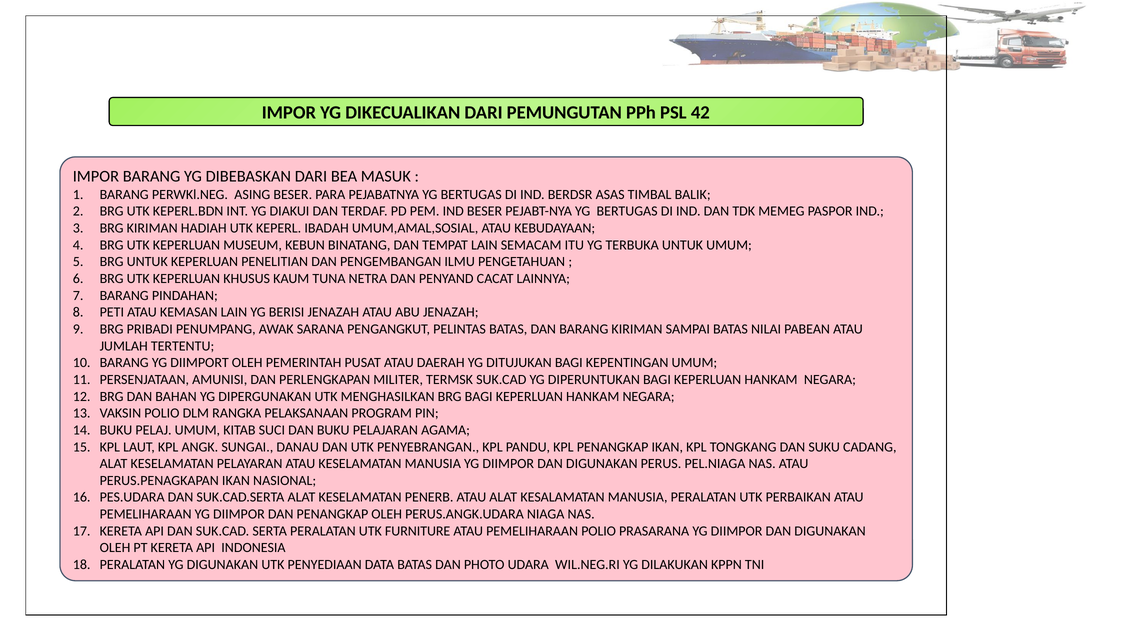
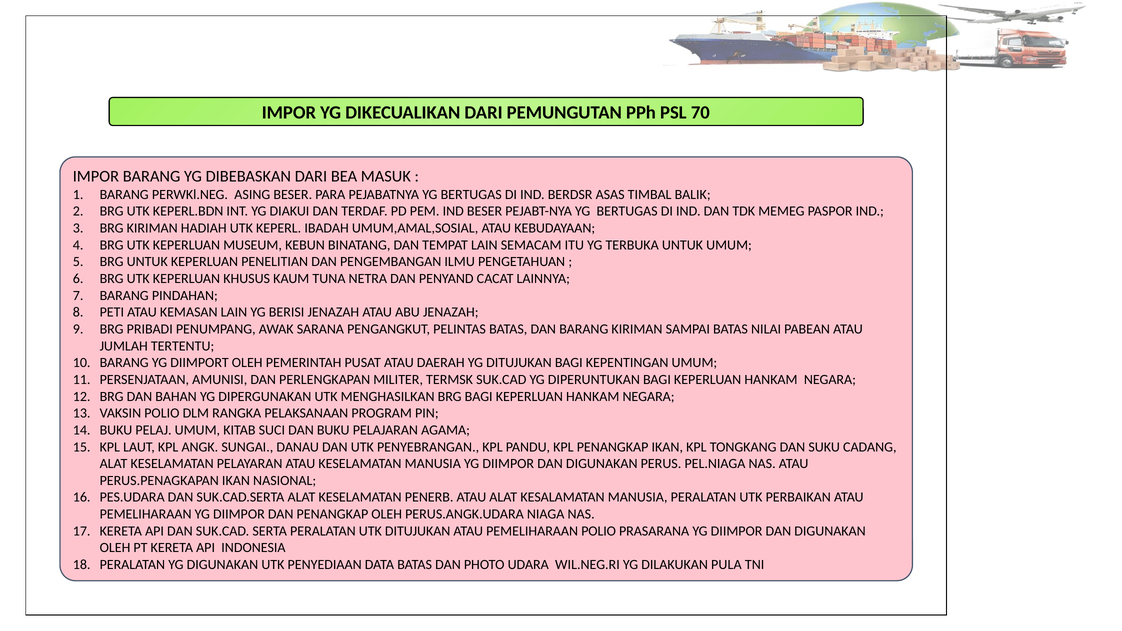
42: 42 -> 70 (700, 113)
UTK FURNITURE: FURNITURE -> DITUJUKAN (418, 531)
KPPN: KPPN -> PULA (726, 565)
